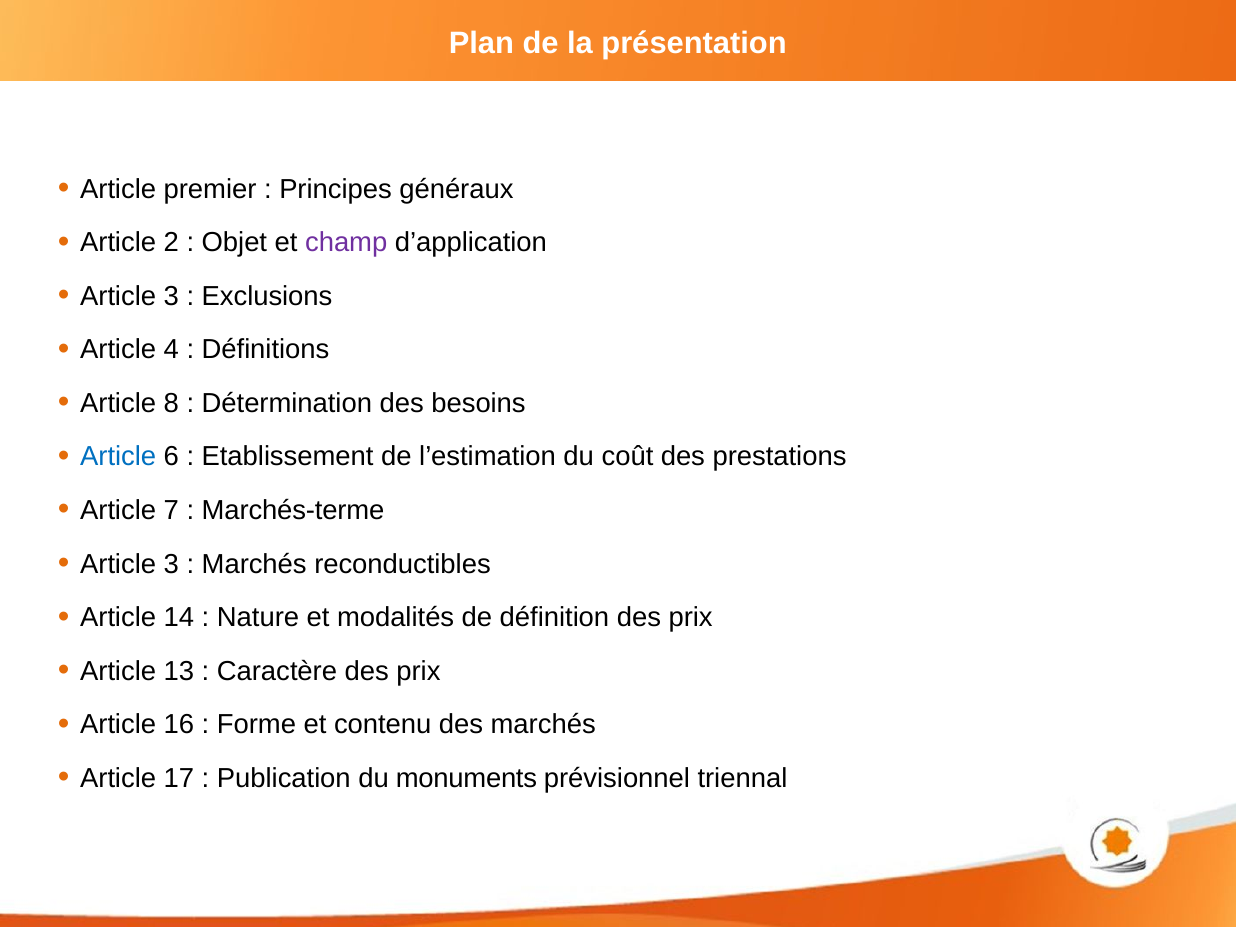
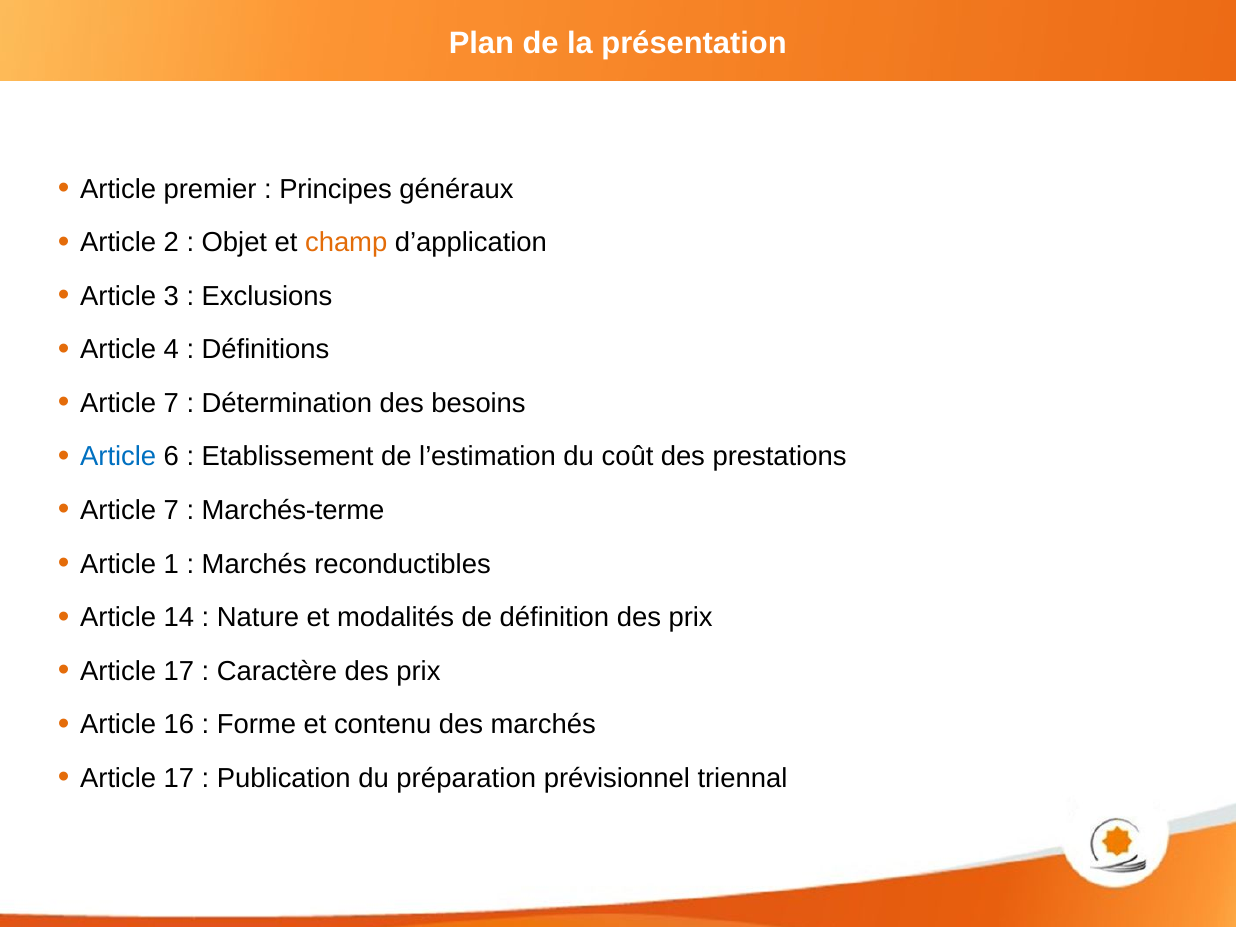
champ colour: purple -> orange (346, 243)
8: 8 -> 7 (171, 403)
3: 3 -> 1 (171, 564)
13: 13 -> 17 (179, 671)
monuments: monuments -> préparation (466, 778)
